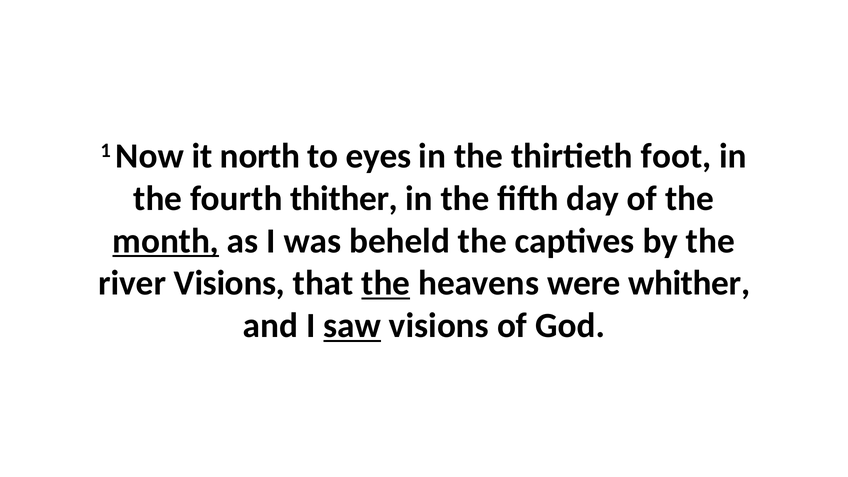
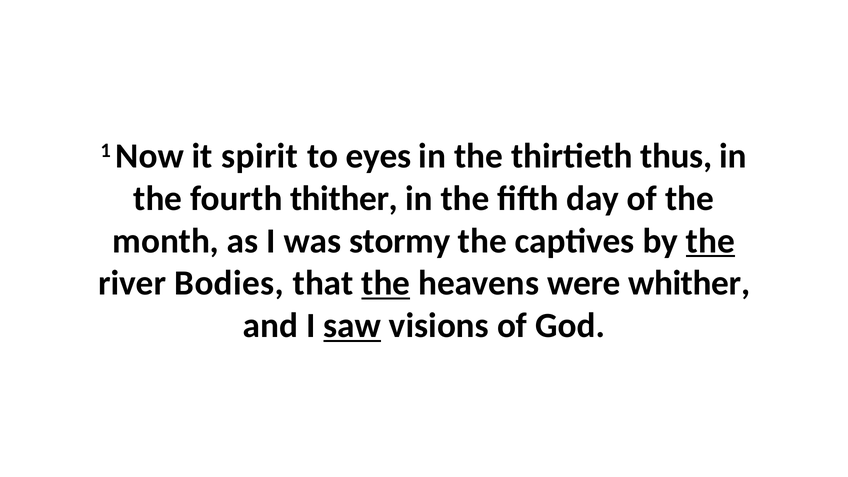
north: north -> spirit (260, 156)
foot: foot -> thus (676, 156)
month underline: present -> none (166, 241)
beheld: beheld -> stormy (400, 241)
the underline: none -> present (710, 241)
river Visions: Visions -> Bodies (229, 283)
